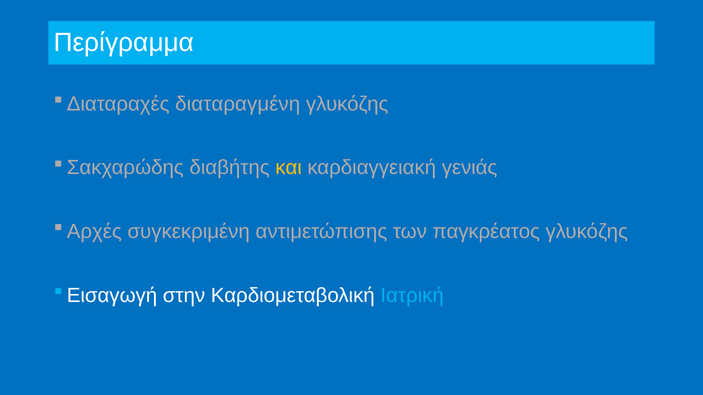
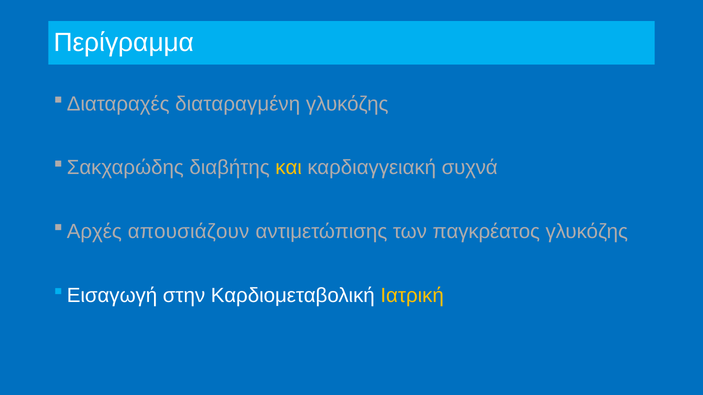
γενιάς: γενιάς -> συχνά (470, 168)
συγκεκριμένη: συγκεκριμένη -> απουσιάζουν (189, 232)
Ιατρική colour: light blue -> yellow (412, 296)
